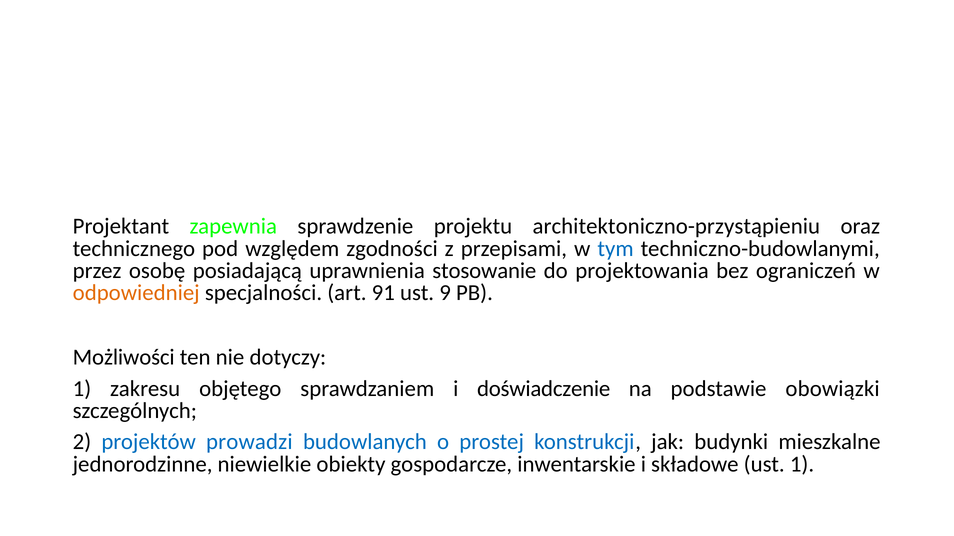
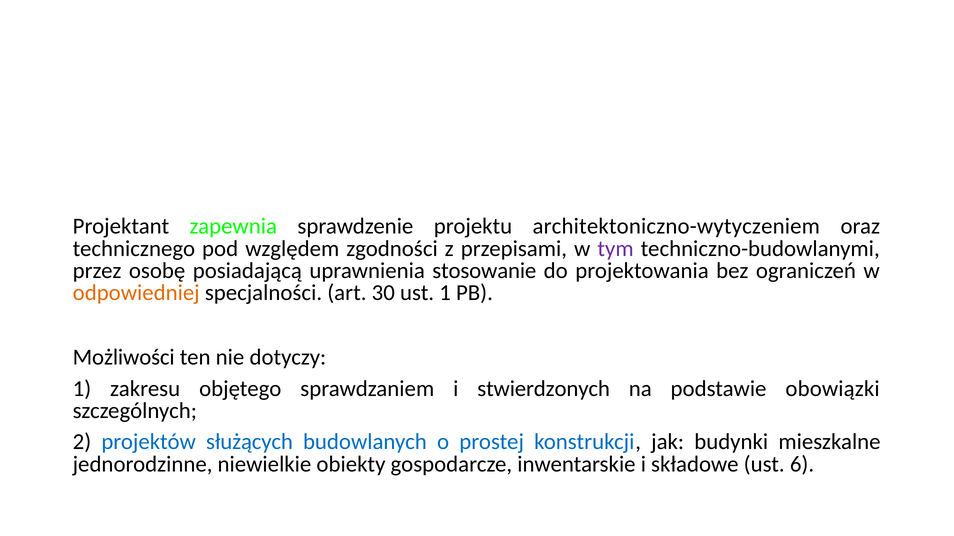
architektoniczno-przystąpieniu: architektoniczno-przystąpieniu -> architektoniczno-wytyczeniem (676, 227)
tym colour: blue -> purple (616, 249)
91: 91 -> 30 (383, 293)
ust 9: 9 -> 1 (445, 293)
doświadczenie: doświadczenie -> stwierdzonych (544, 389)
prowadzi: prowadzi -> służących (250, 442)
ust 1: 1 -> 6 (802, 465)
